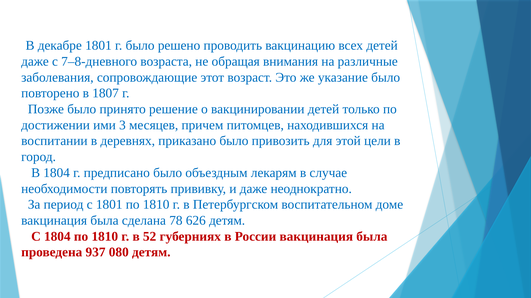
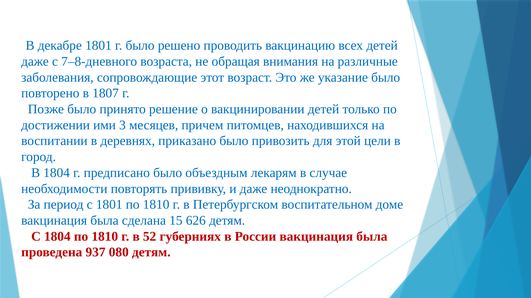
78: 78 -> 15 (176, 221)
